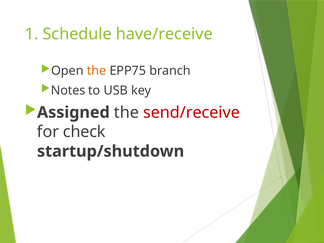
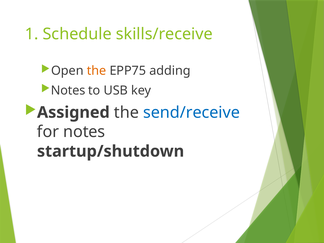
have/receive: have/receive -> skills/receive (164, 34)
branch: branch -> adding (170, 71)
send/receive colour: red -> blue (192, 112)
for check: check -> notes (84, 132)
